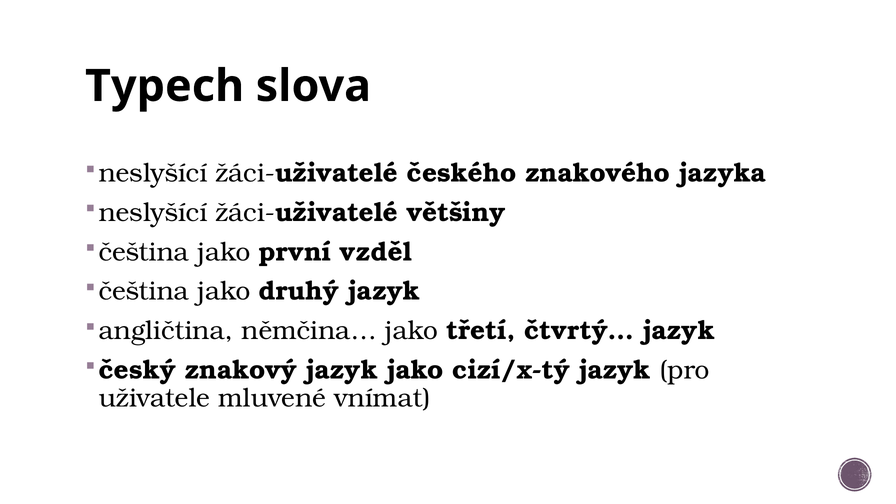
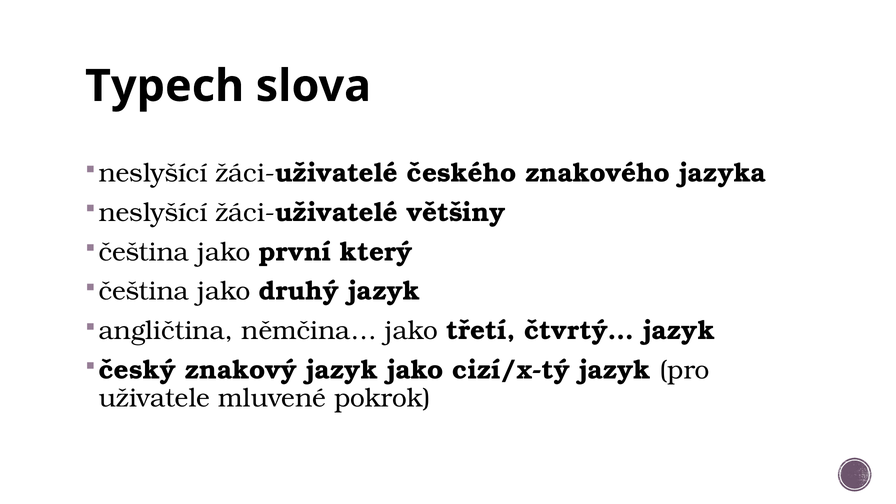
vzděl: vzděl -> který (376, 252)
vnímat: vnímat -> pokrok (382, 398)
